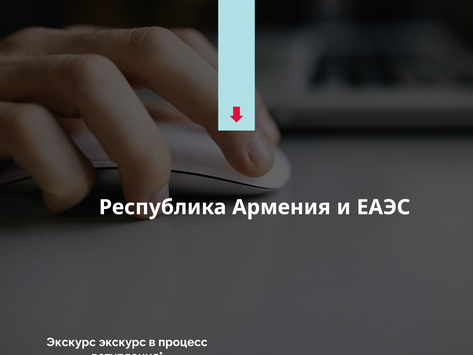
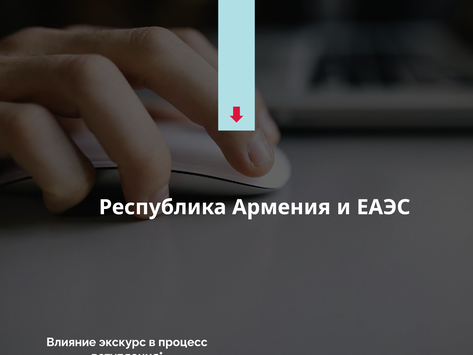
Экскурс: Экскурс -> Влияние (71, 342)
